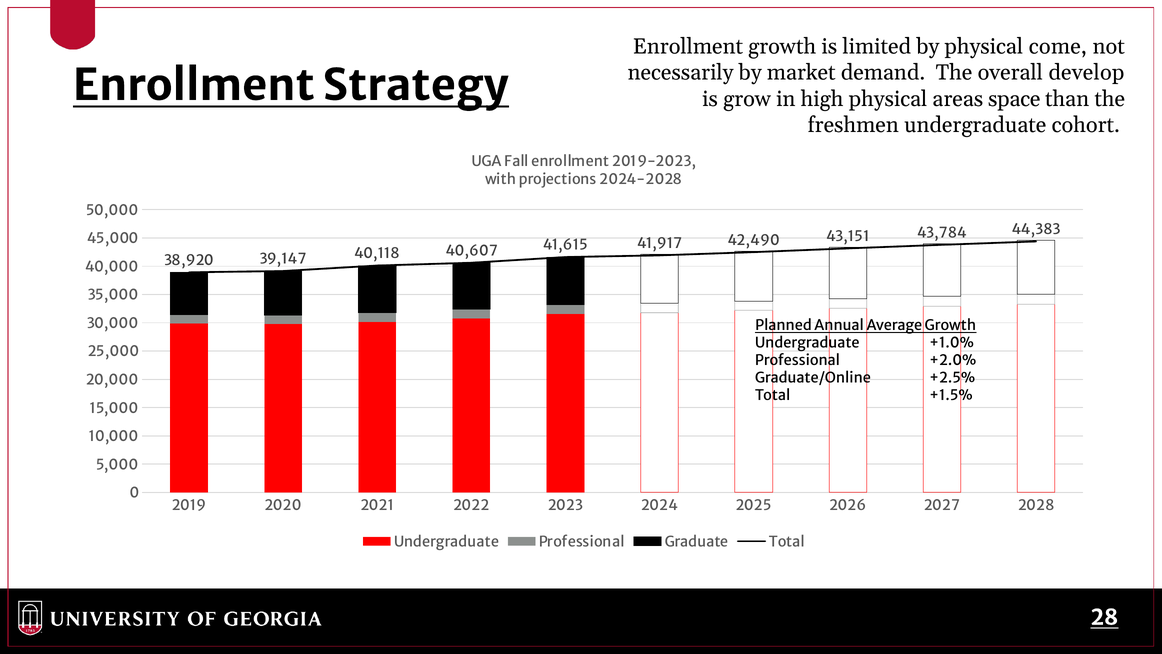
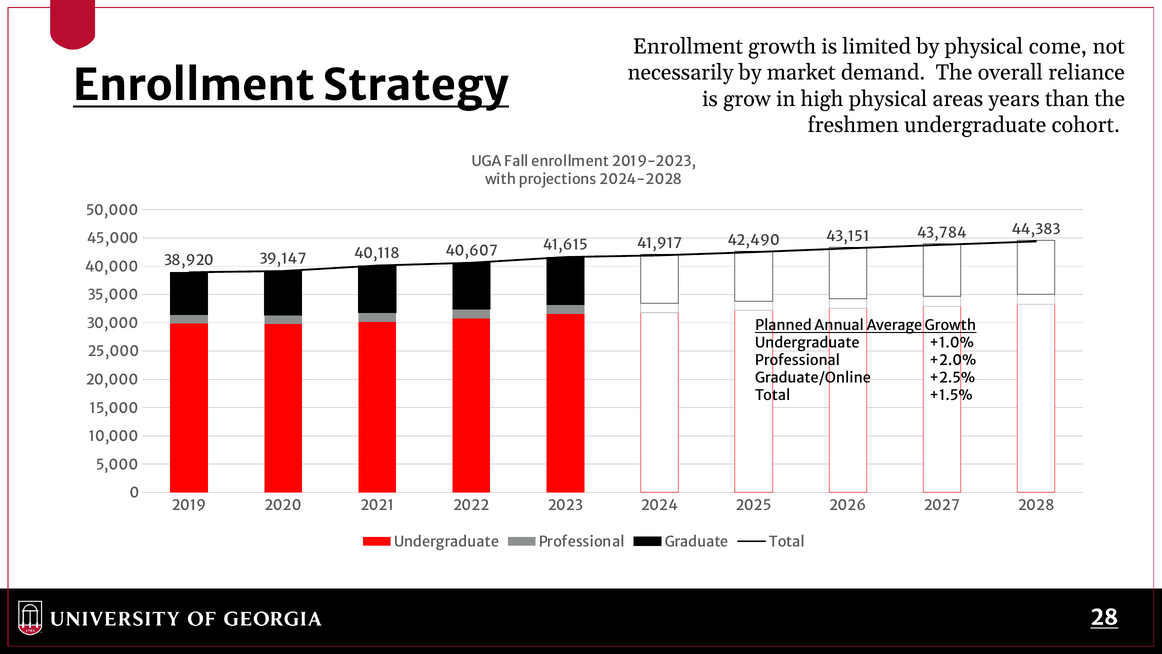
develop: develop -> reliance (1087, 73)
space: space -> years (1014, 99)
